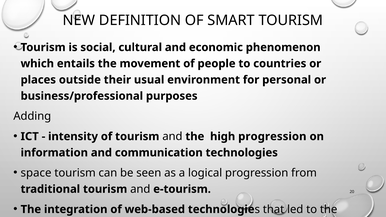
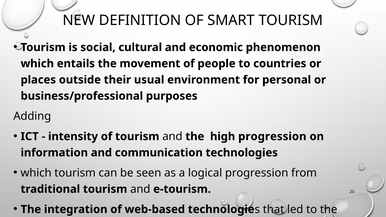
space: space -> which (36, 173)
